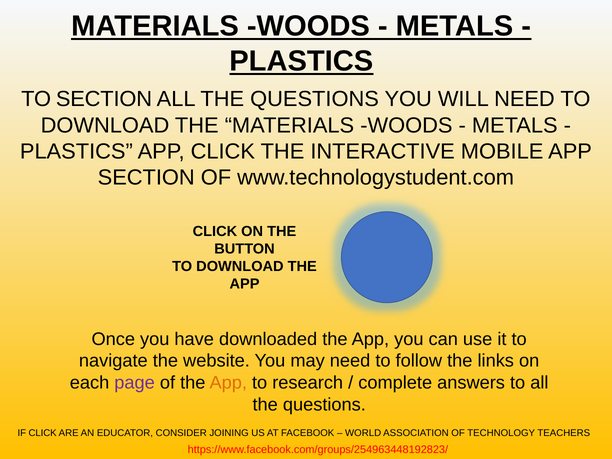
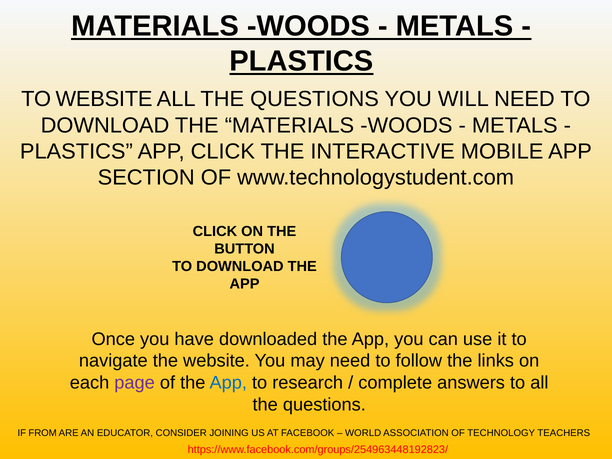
TO SECTION: SECTION -> WEBSITE (104, 99)
App colour: orange -> blue (228, 383)
IF CLICK: CLICK -> FROM (43, 433)
